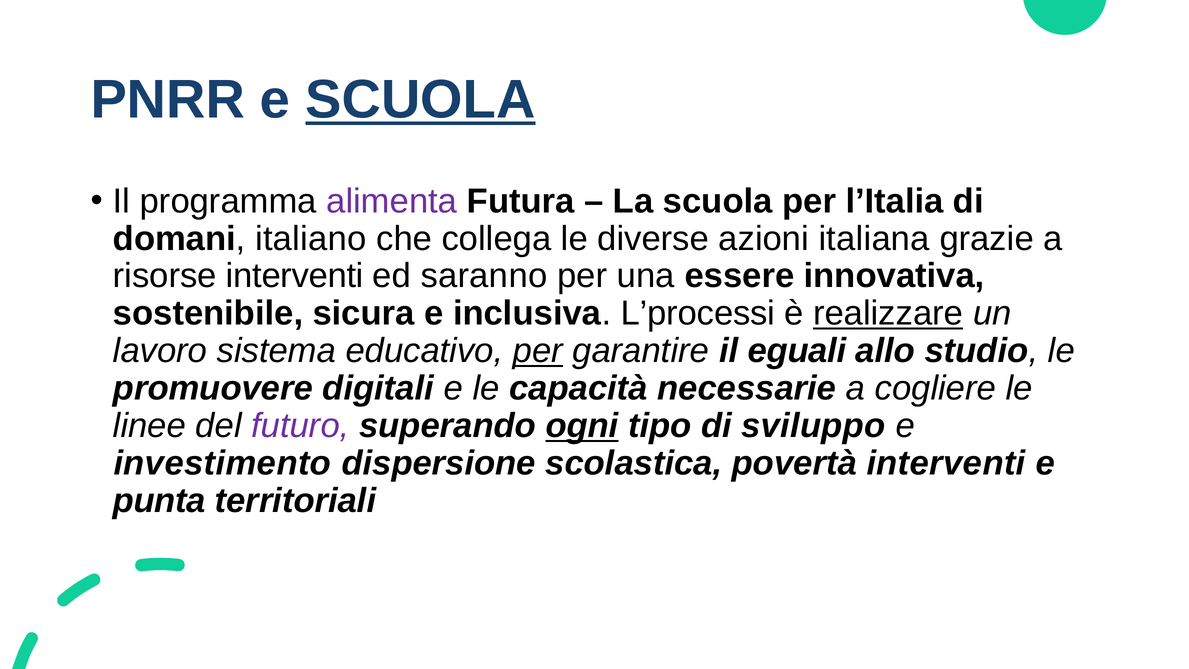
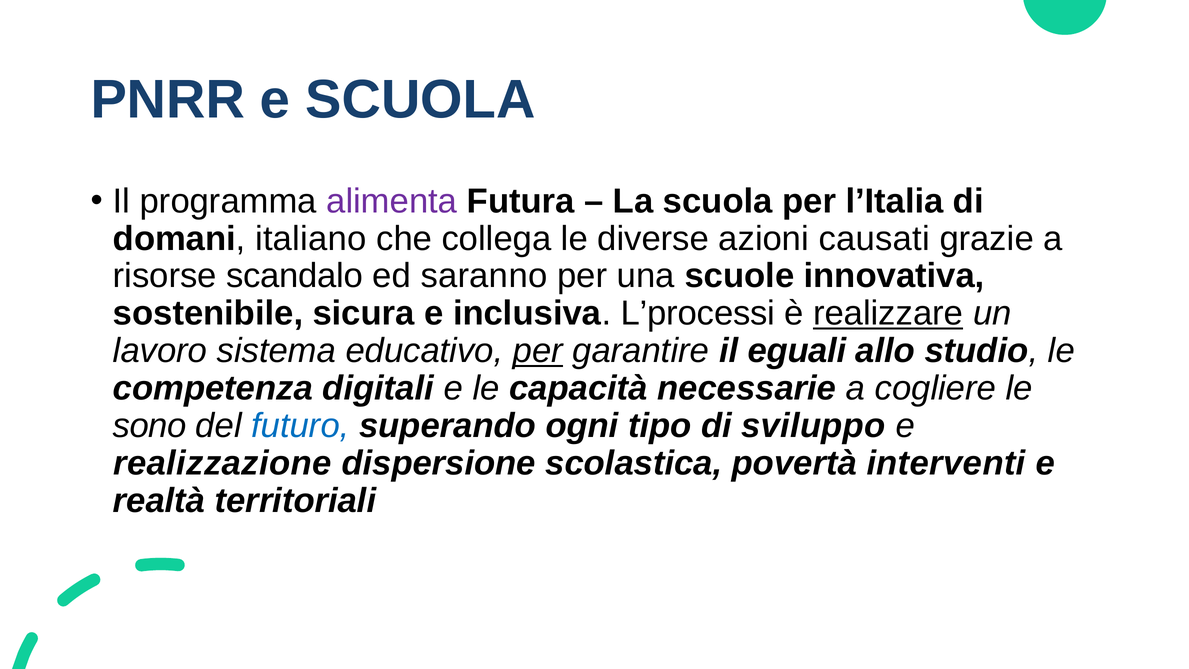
SCUOLA underline: present -> none (420, 100)
italiana: italiana -> causati (874, 238)
risorse interventi: interventi -> scandalo (295, 276)
essere: essere -> scuole (740, 276)
promuovere: promuovere -> competenza (213, 388)
linee: linee -> sono (150, 426)
futuro colour: purple -> blue (300, 426)
ogni underline: present -> none (582, 426)
investimento: investimento -> realizzazione (222, 463)
punta: punta -> realtà (159, 501)
